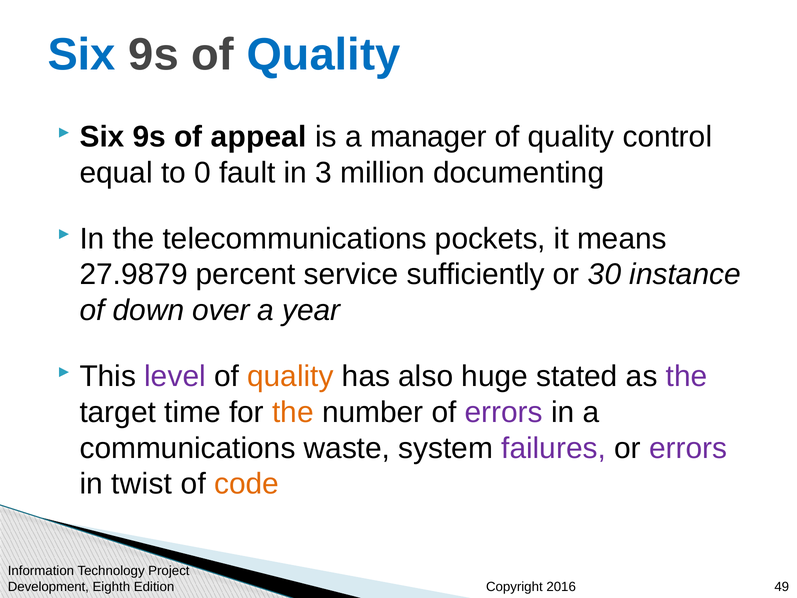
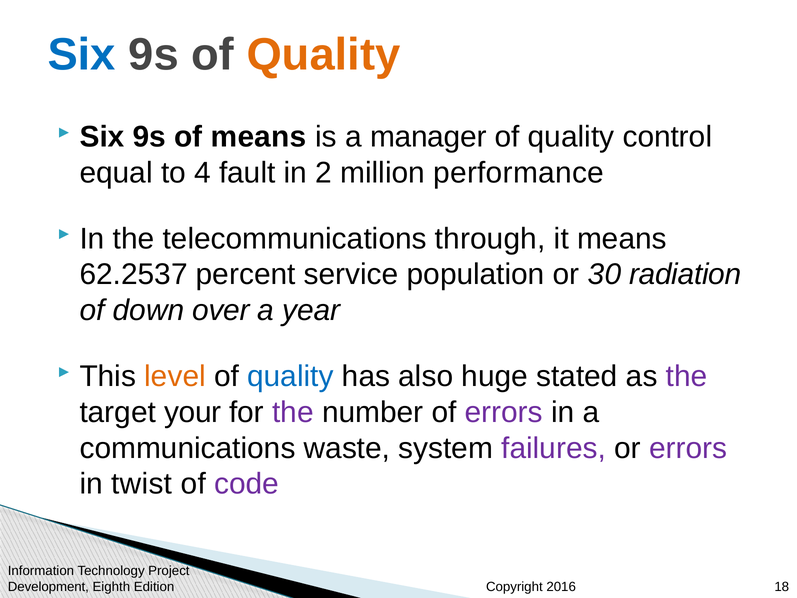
Quality colour: blue -> orange (324, 55)
of appeal: appeal -> means (259, 137)
0: 0 -> 4 (203, 173)
3: 3 -> 2 (324, 173)
documenting: documenting -> performance (519, 173)
pockets: pockets -> through (490, 239)
27.9879: 27.9879 -> 62.2537 (134, 275)
sufficiently: sufficiently -> population (476, 275)
instance: instance -> radiation (685, 275)
level colour: purple -> orange (175, 376)
quality colour: orange -> blue (290, 376)
time: time -> your (193, 412)
the colour: orange -> purple (293, 412)
code colour: orange -> purple (246, 484)
49: 49 -> 18 (782, 587)
